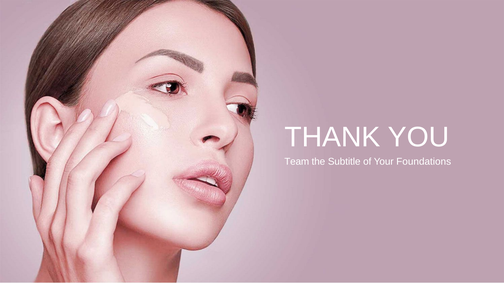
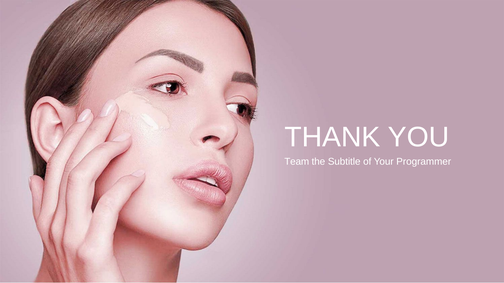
Foundations: Foundations -> Programmer (424, 162)
